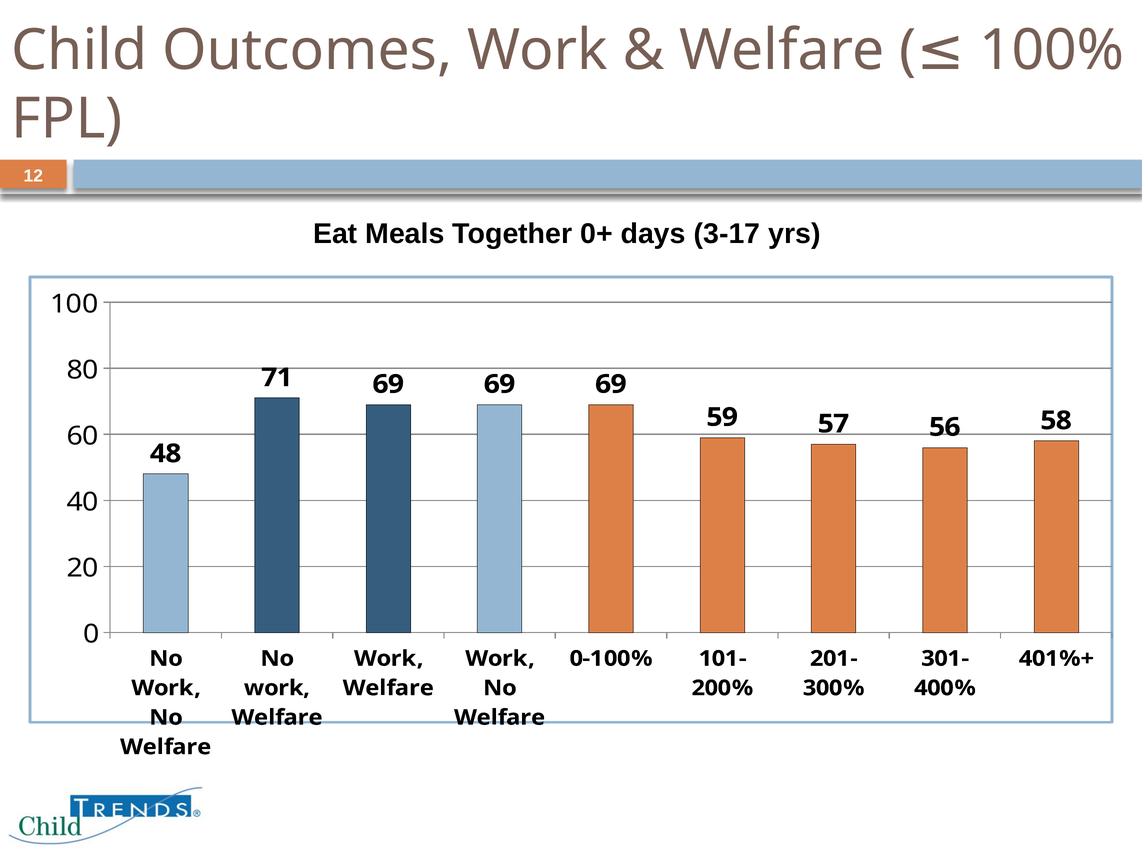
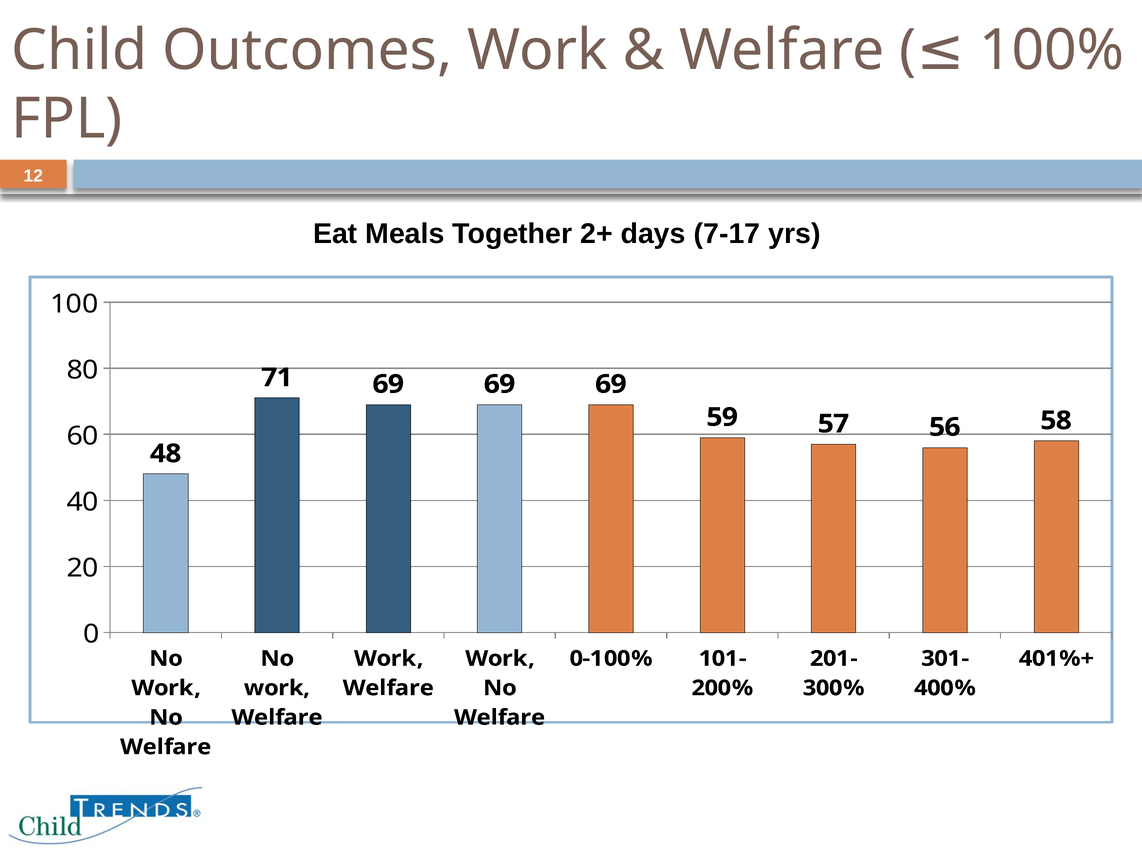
0+: 0+ -> 2+ (597, 234)
3-17: 3-17 -> 7-17 (727, 234)
